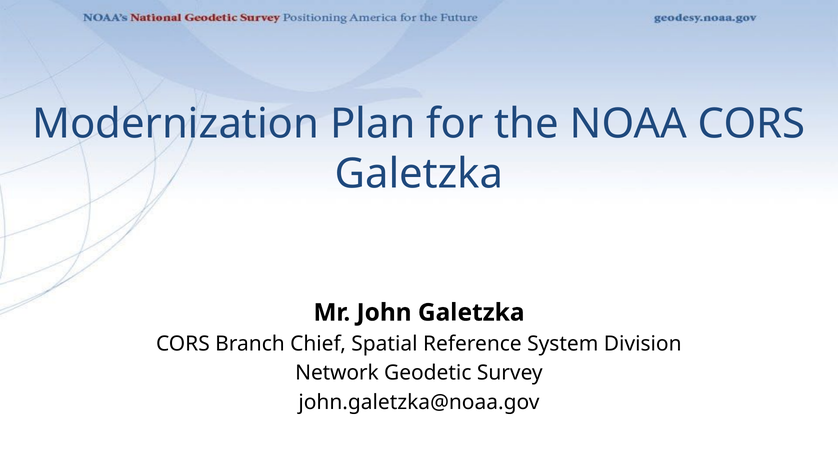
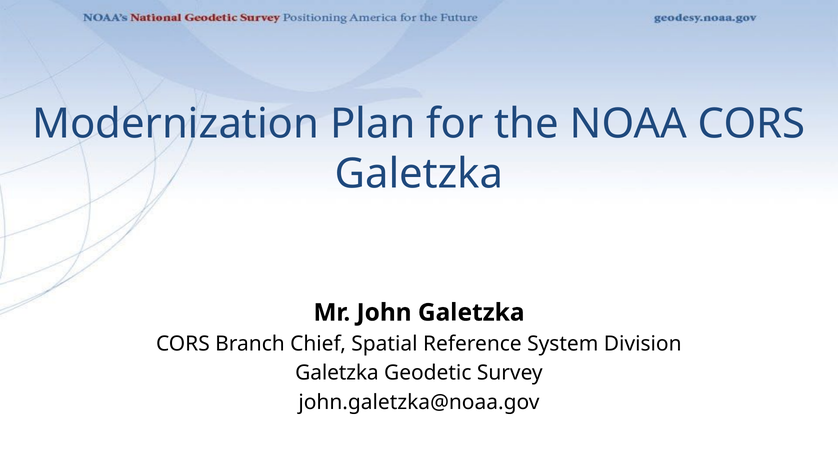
Network: Network -> Galetzka (337, 373)
